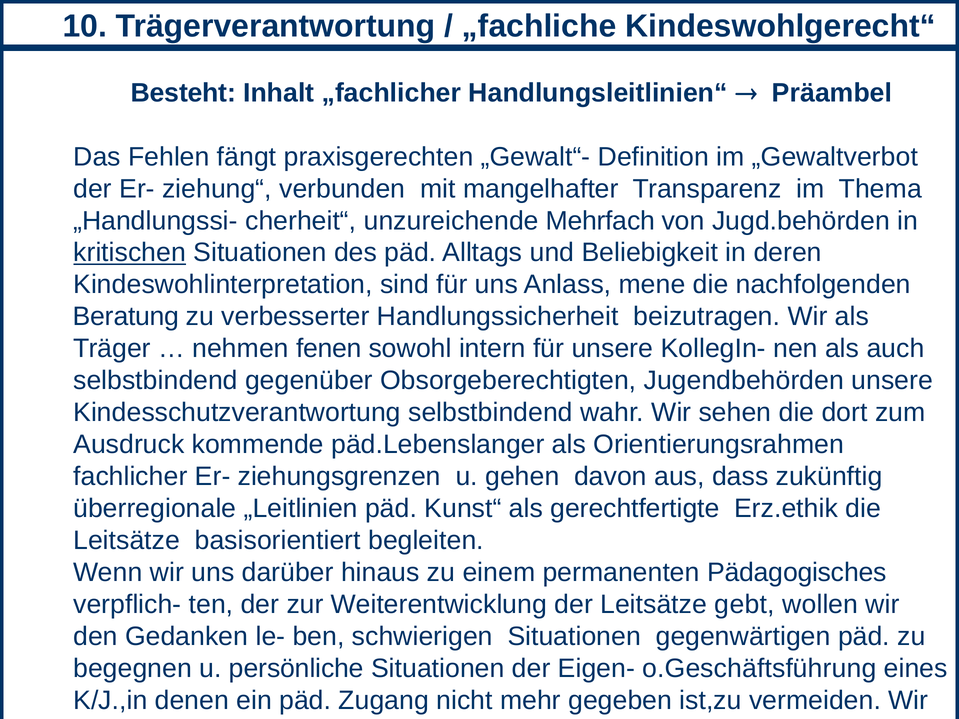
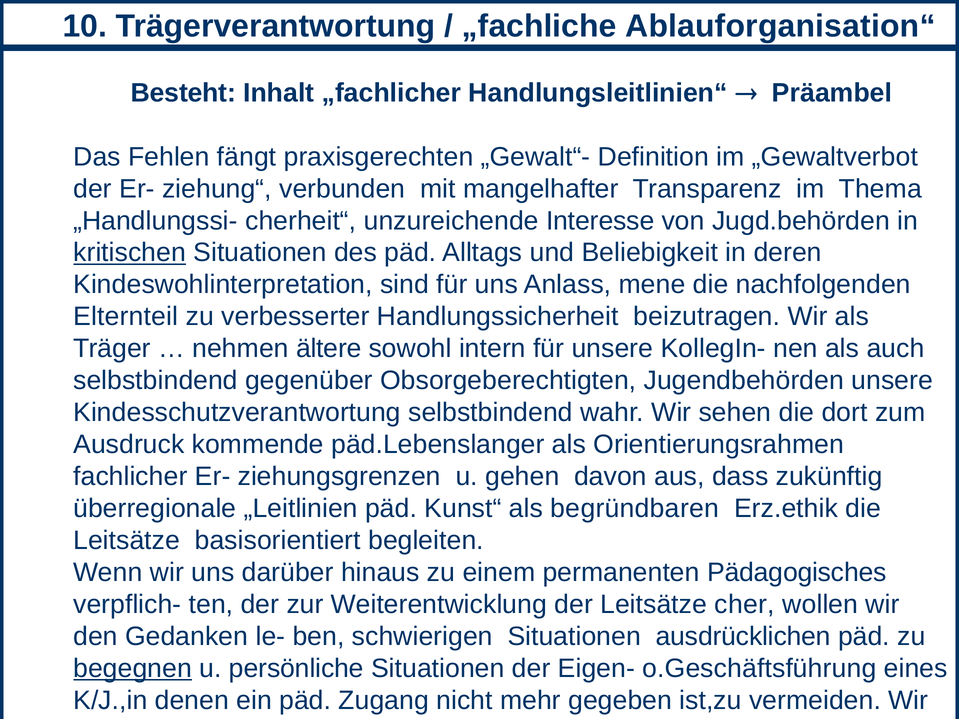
Kindeswohlgerecht“: Kindeswohlgerecht“ -> Ablauforganisation“ (780, 26)
Mehrfach: Mehrfach -> Interesse (600, 221)
Beratung: Beratung -> Elternteil (126, 317)
fenen: fenen -> ältere (329, 349)
gerechtfertigte: gerechtfertigte -> begründbaren (635, 509)
gebt: gebt -> cher (745, 605)
gegenwärtigen: gegenwärtigen -> ausdrücklichen (743, 637)
begegnen underline: none -> present (133, 669)
